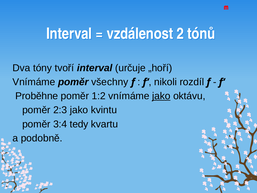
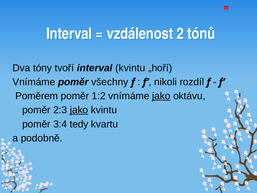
interval určuje: určuje -> kvintu (130, 68)
Proběhne: Proběhne -> Poměrem (37, 96)
jako underline: none -> present (79, 110)
